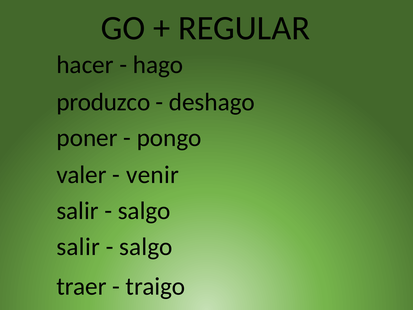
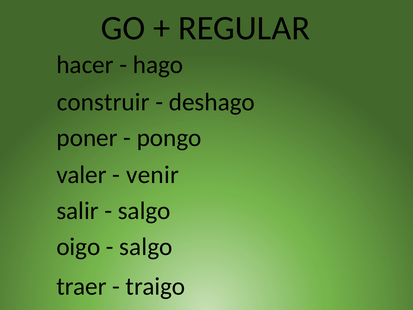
produzco: produzco -> construir (103, 102)
salir: salir -> oigo (78, 247)
